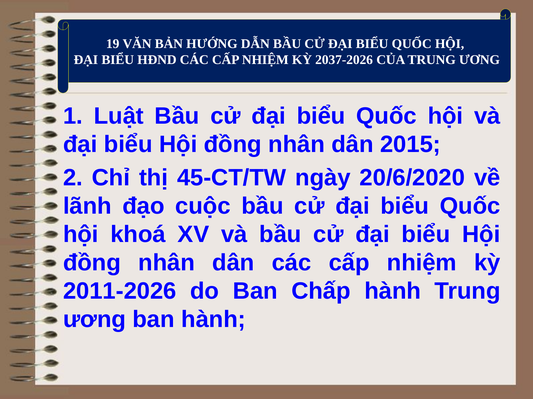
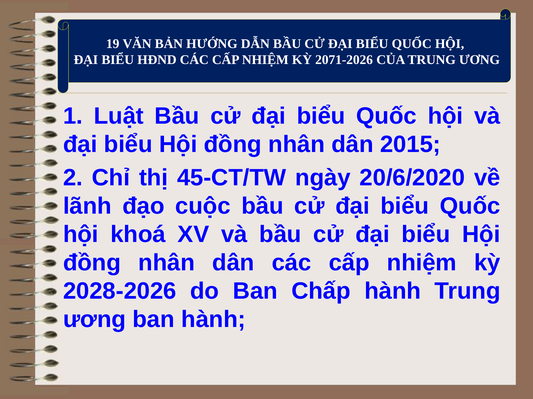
2037-2026: 2037-2026 -> 2071-2026 (344, 60)
2011-2026: 2011-2026 -> 2028-2026 (120, 292)
